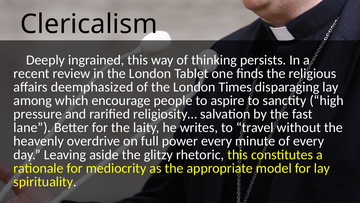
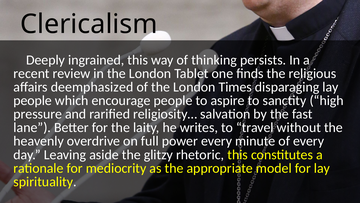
among: among -> people (33, 100)
